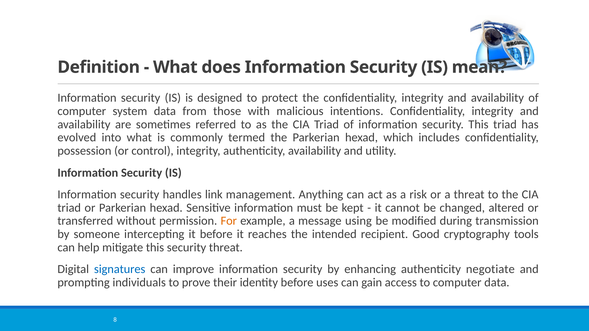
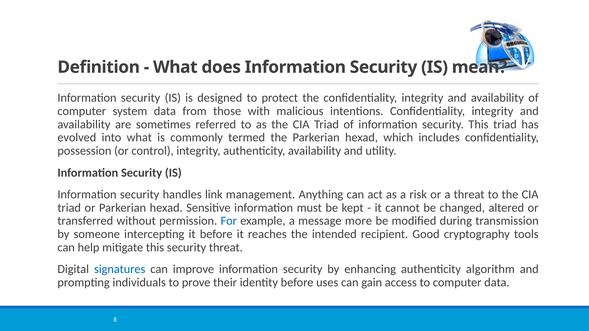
For colour: orange -> blue (229, 221)
using: using -> more (358, 221)
negotiate: negotiate -> algorithm (490, 269)
